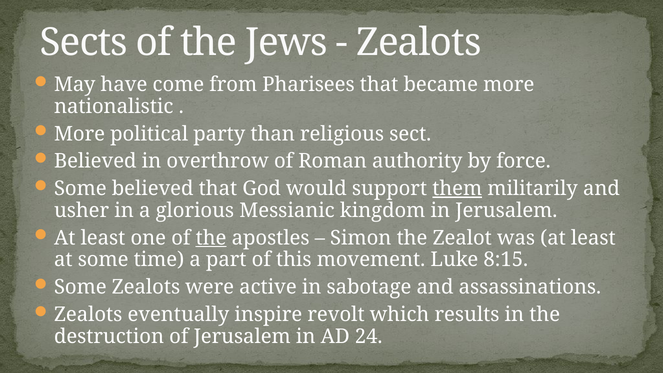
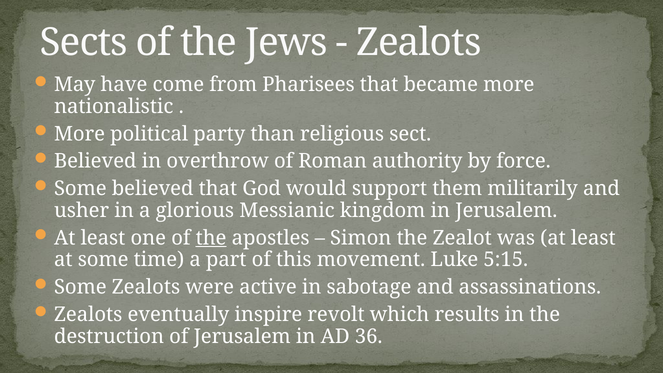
them underline: present -> none (457, 189)
8:15: 8:15 -> 5:15 (506, 260)
24: 24 -> 36 (369, 336)
